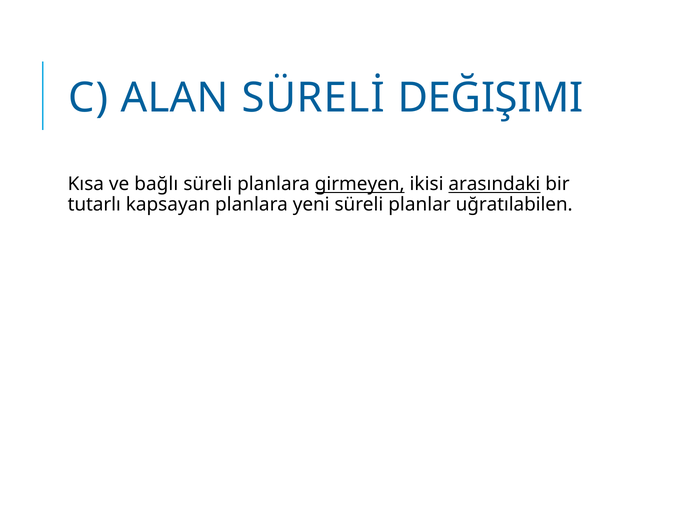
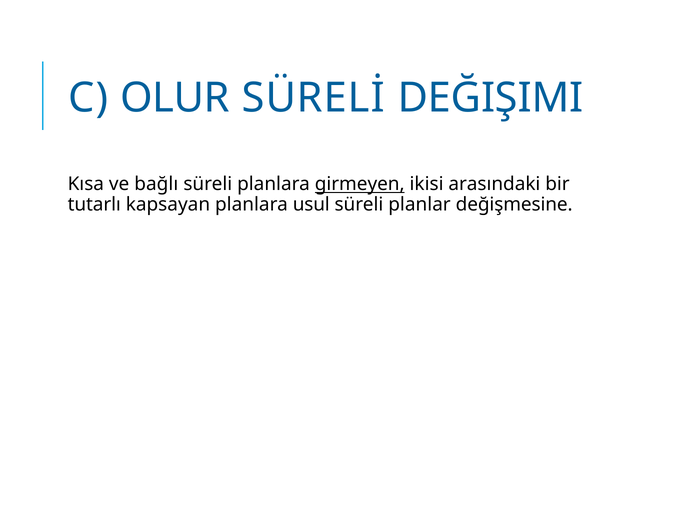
ALAN: ALAN -> OLUR (175, 98)
arasındaki underline: present -> none (494, 184)
yeni: yeni -> usul (311, 205)
uğratılabilen: uğratılabilen -> değişmesine (514, 205)
